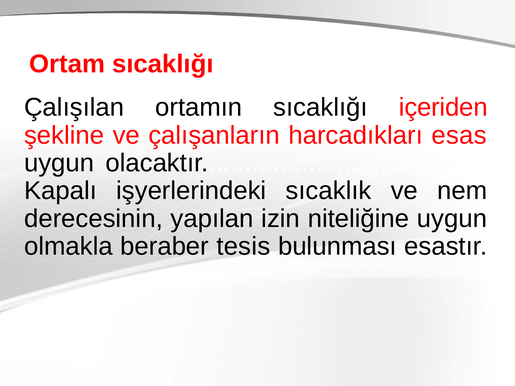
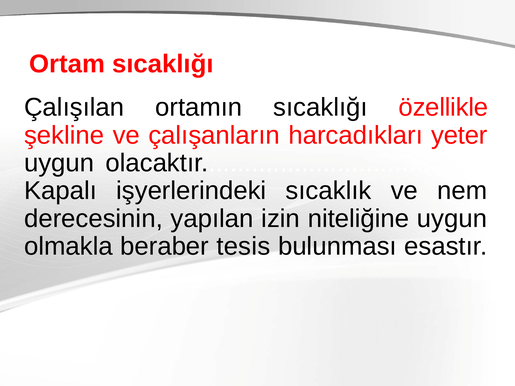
içeriden: içeriden -> özellikle (443, 107)
esas: esas -> yeter (459, 135)
